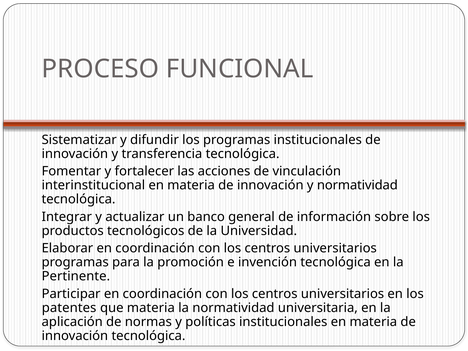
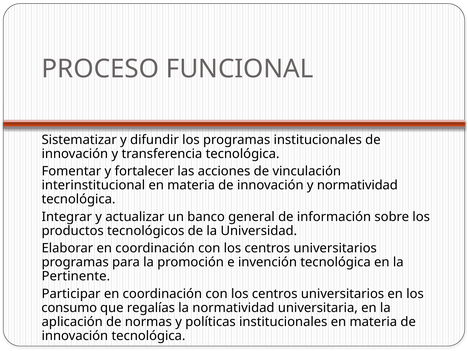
patentes: patentes -> consumo (69, 308)
que materia: materia -> regalías (151, 308)
